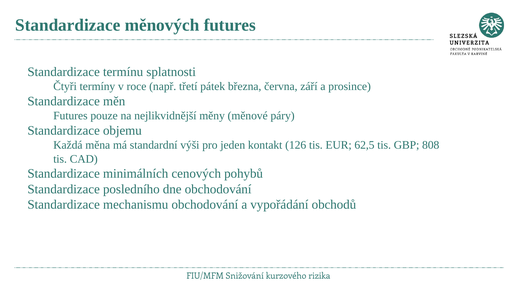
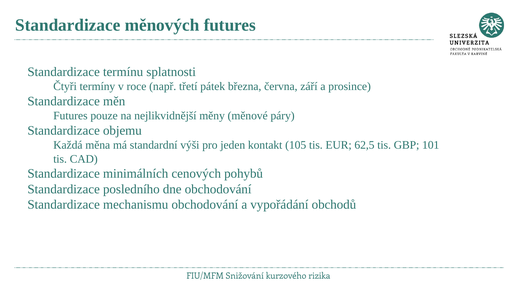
126: 126 -> 105 (296, 145)
808: 808 -> 101 (431, 145)
